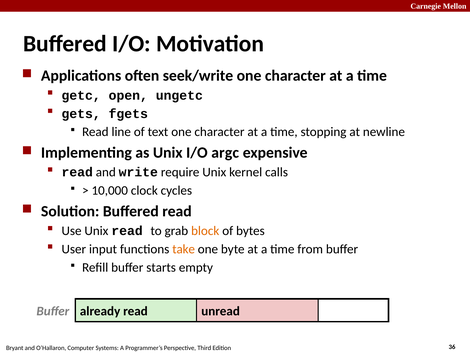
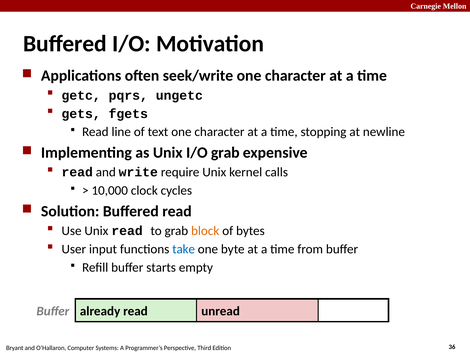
open: open -> pqrs (128, 95)
I/O argc: argc -> grab (225, 152)
take colour: orange -> blue (184, 249)
